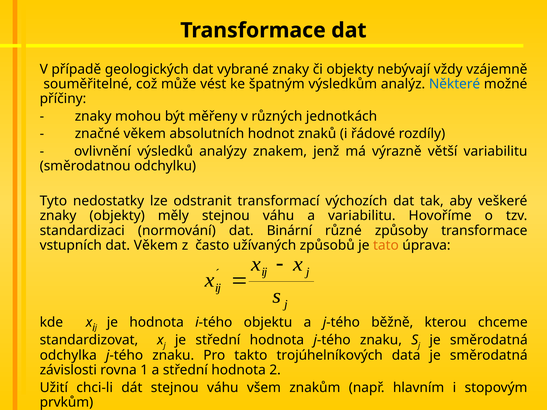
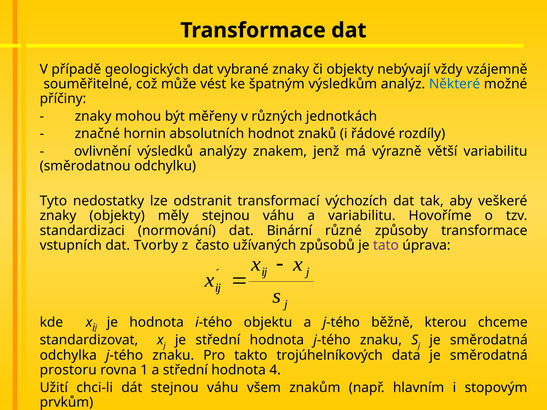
značné věkem: věkem -> hornin (145, 134)
dat Věkem: Věkem -> Tvorby (156, 245)
tato colour: orange -> purple (386, 245)
závislosti: závislosti -> prostoru (68, 370)
2: 2 -> 4 (275, 370)
